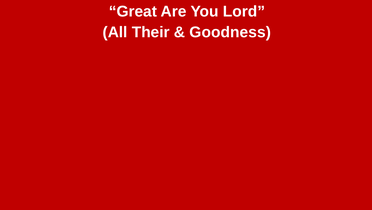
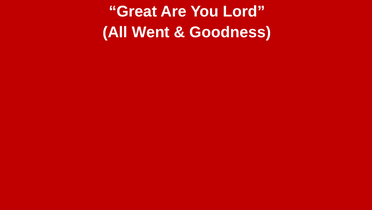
Their: Their -> Went (151, 32)
